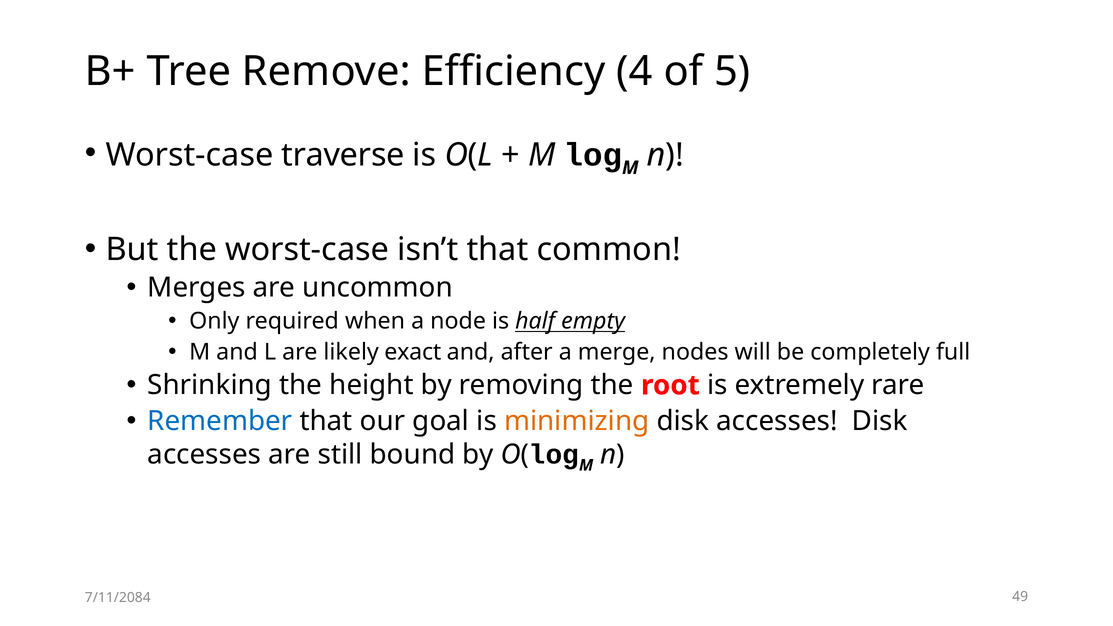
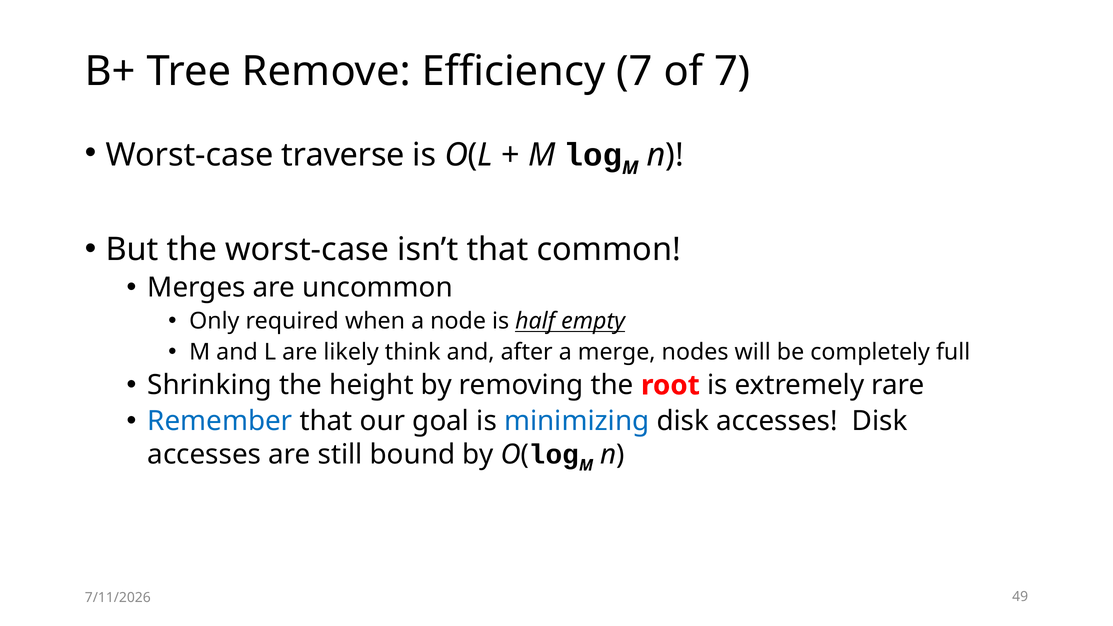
Efficiency 4: 4 -> 7 (635, 71)
of 5: 5 -> 7 (732, 71)
exact: exact -> think (413, 352)
minimizing colour: orange -> blue (577, 421)
7/11/2084: 7/11/2084 -> 7/11/2026 (118, 598)
